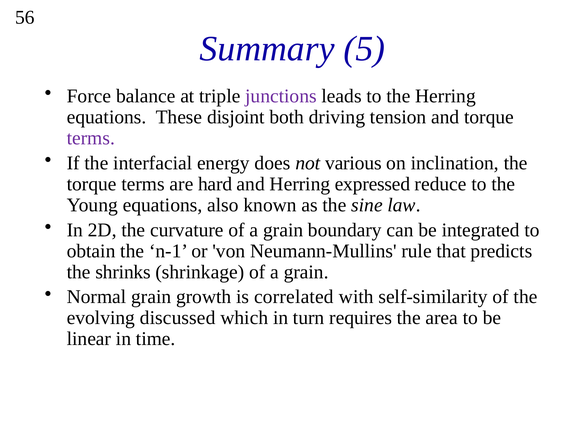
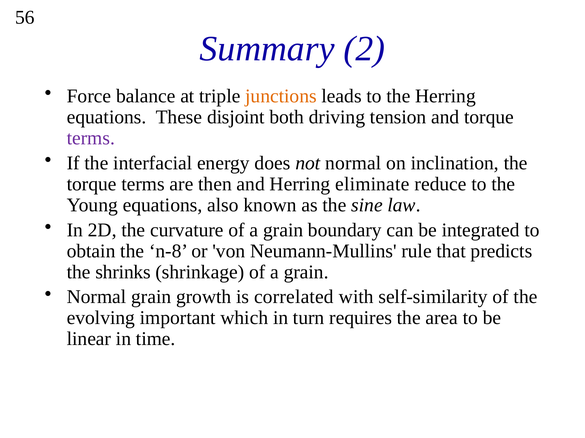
5: 5 -> 2 (364, 49)
junctions colour: purple -> orange (281, 96)
not various: various -> normal (353, 163)
hard: hard -> then (215, 184)
expressed: expressed -> eliminate (372, 184)
n-1: n-1 -> n-8 (169, 251)
discussed: discussed -> important (178, 318)
